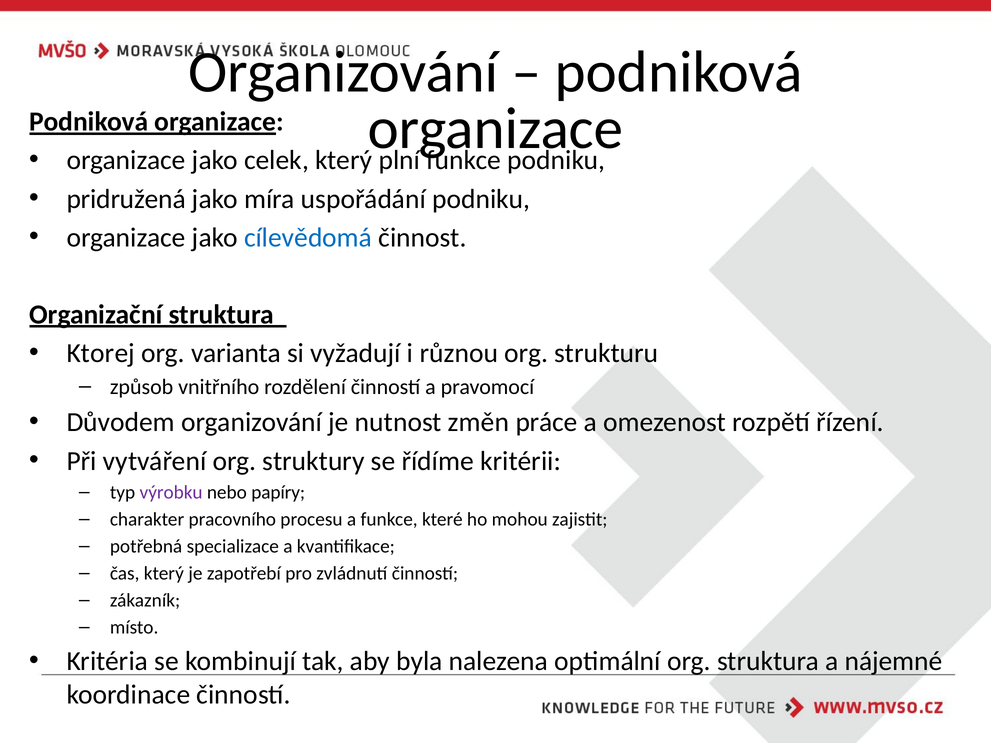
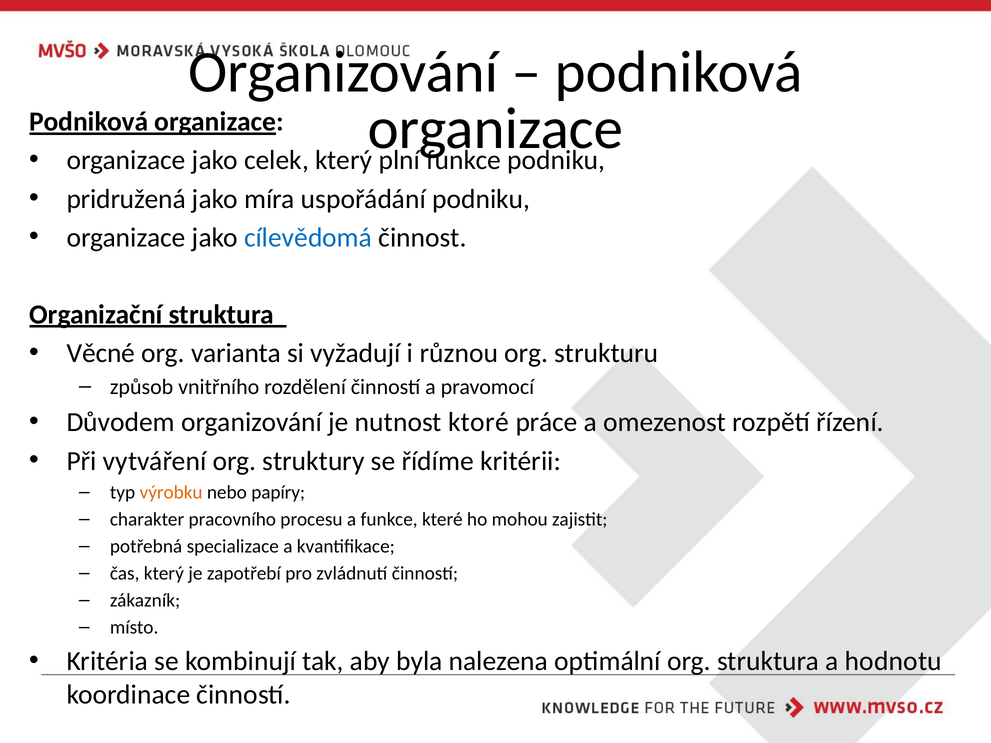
Ktorej: Ktorej -> Věcné (101, 353)
změn: změn -> ktoré (478, 423)
výrobku colour: purple -> orange (171, 492)
nájemné: nájemné -> hodnotu (893, 662)
